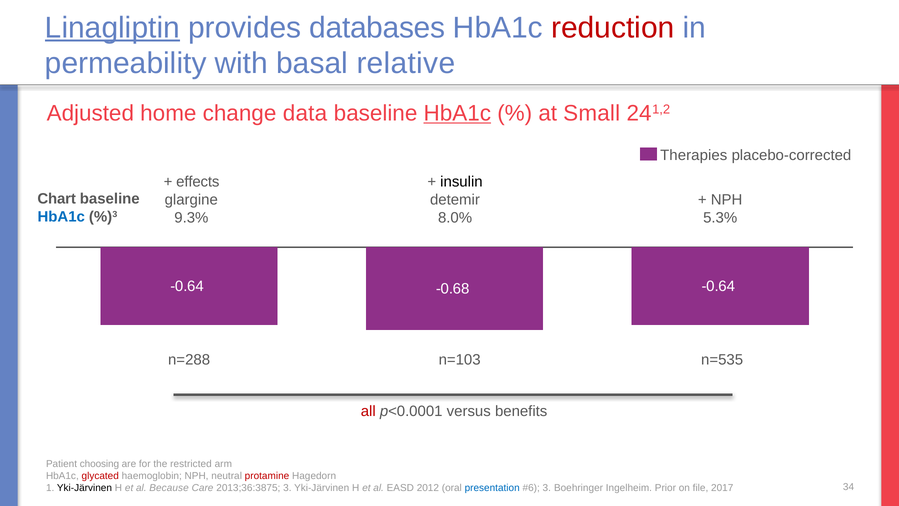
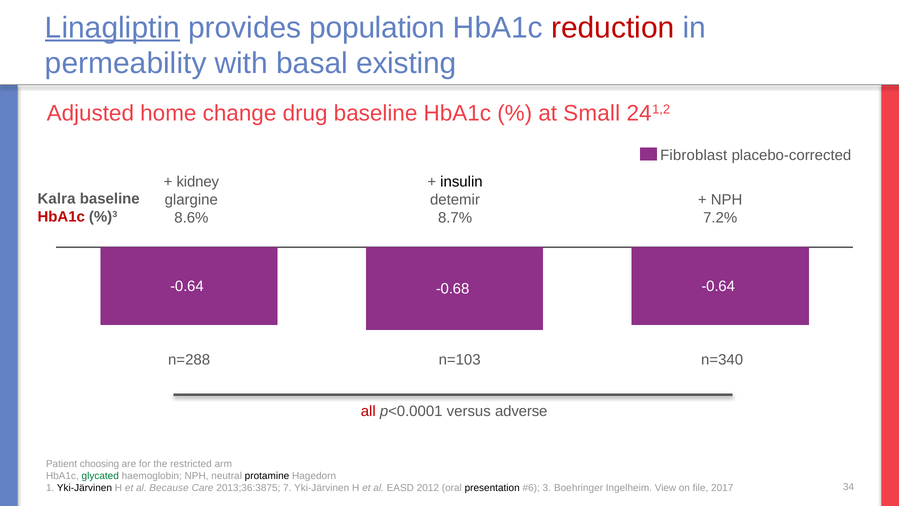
databases: databases -> population (377, 28)
relative: relative -> existing (406, 64)
data: data -> drug (305, 113)
HbA1c underline: present -> none (457, 113)
Therapies: Therapies -> Fibroblast (694, 155)
effects: effects -> kidney (198, 182)
Chart: Chart -> Kalra (57, 198)
HbA1c colour: blue -> red (61, 216)
9.3%: 9.3% -> 8.6% (191, 217)
8.0%: 8.0% -> 8.7% (455, 217)
5.3%: 5.3% -> 7.2% (720, 217)
n=535: n=535 -> n=340 (722, 360)
benefits: benefits -> adverse (521, 411)
glycated colour: red -> green (100, 476)
protamine colour: red -> black (267, 476)
2013;36:3875 3: 3 -> 7 (287, 488)
presentation colour: blue -> black (492, 488)
Prior: Prior -> View (665, 488)
